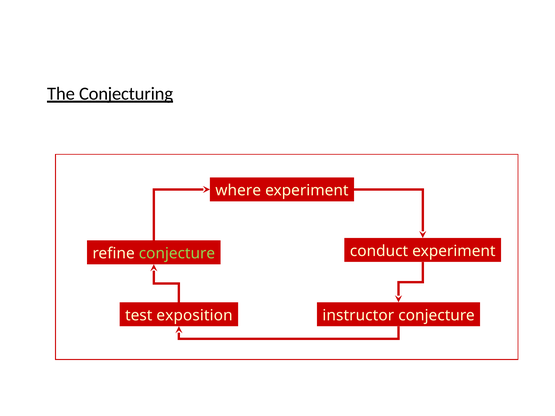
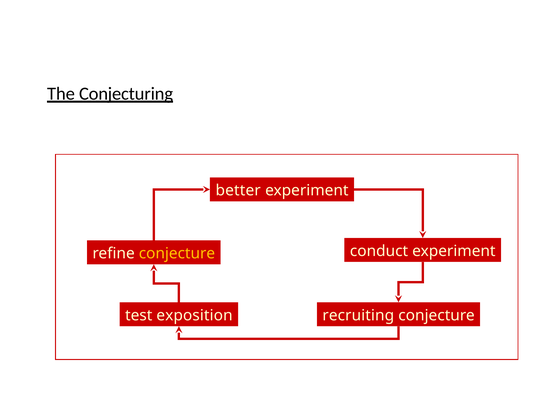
where: where -> better (238, 191)
conjecture colour: light green -> yellow (177, 254)
instructor: instructor -> recruiting (358, 316)
